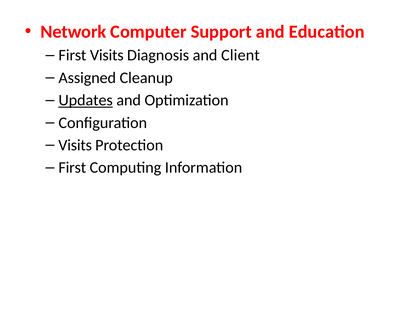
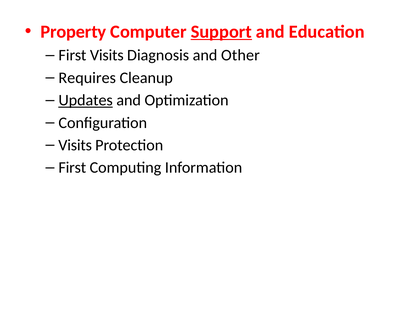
Network: Network -> Property (73, 32)
Support underline: none -> present (221, 32)
Client: Client -> Other (240, 55)
Assigned: Assigned -> Requires (87, 78)
